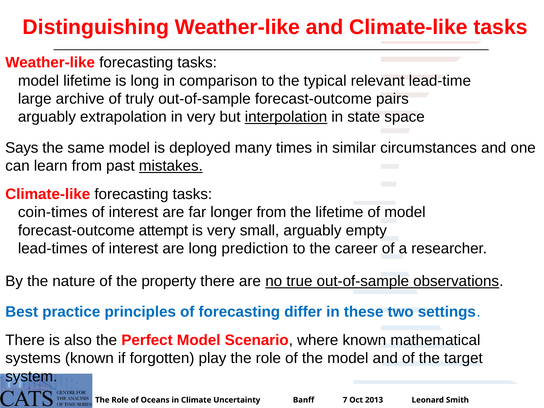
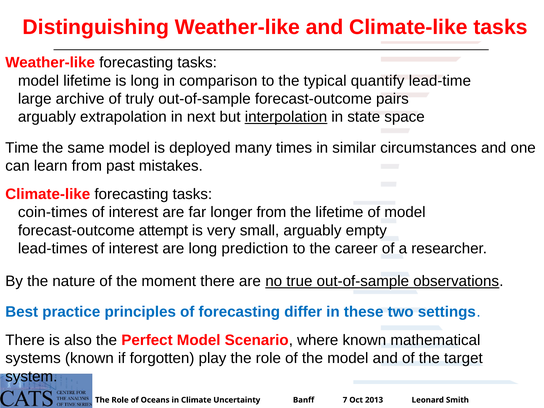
relevant: relevant -> quantify (378, 81)
in very: very -> next (201, 117)
Says: Says -> Time (22, 148)
mistakes underline: present -> none (171, 166)
property: property -> moment (169, 281)
